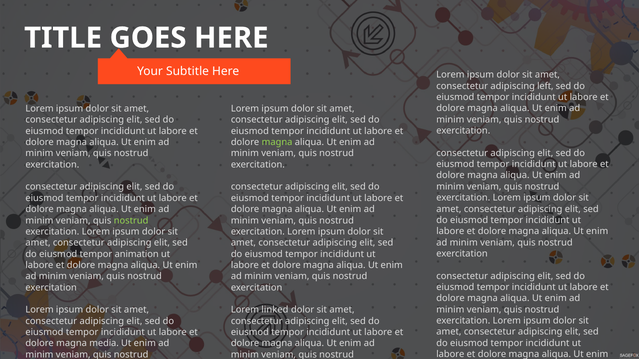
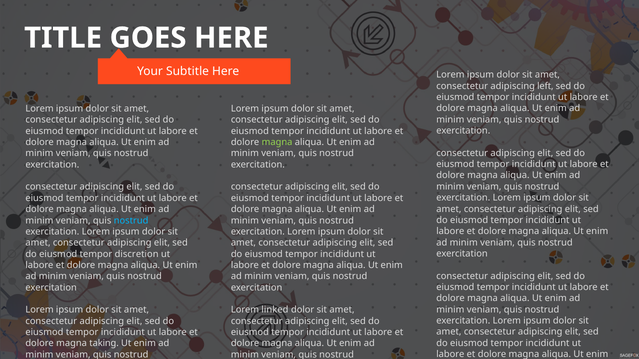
nostrud colour: light green -> light blue (131, 221)
animation: animation -> discretion (137, 254)
media: media -> taking (104, 344)
